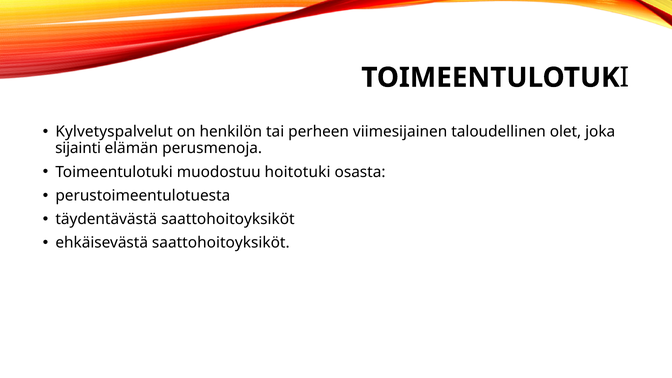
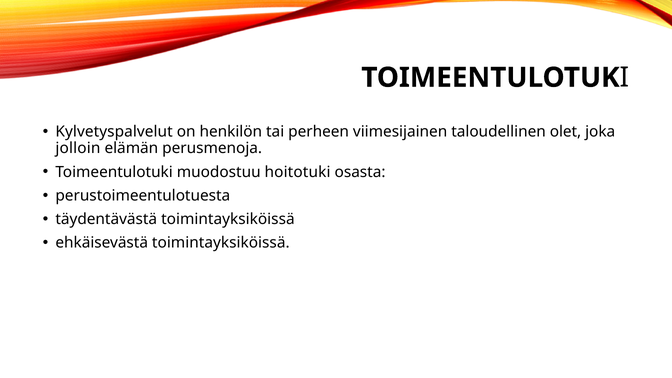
sijainti: sijainti -> jolloin (78, 148)
täydentävästä saattohoitoyksiköt: saattohoitoyksiköt -> toimintayksiköissä (228, 219)
ehkäisevästä saattohoitoyksiköt: saattohoitoyksiköt -> toimintayksiköissä (221, 243)
